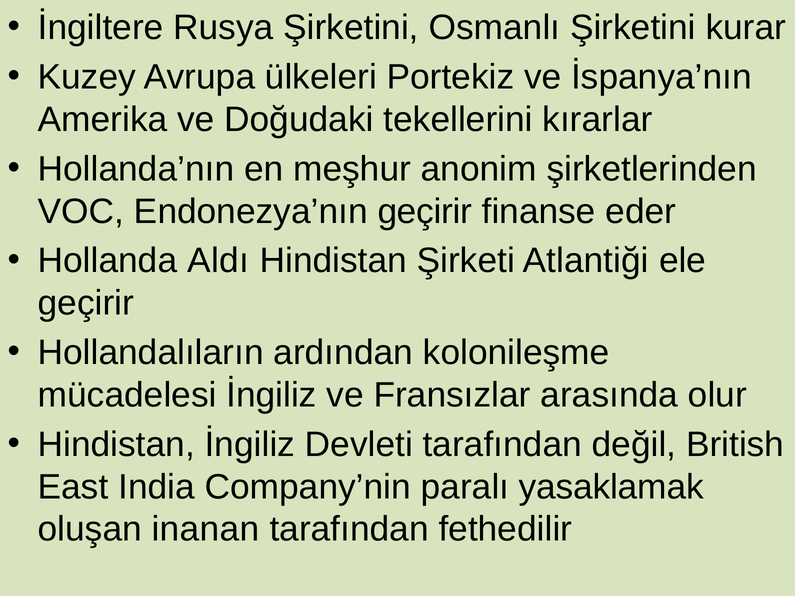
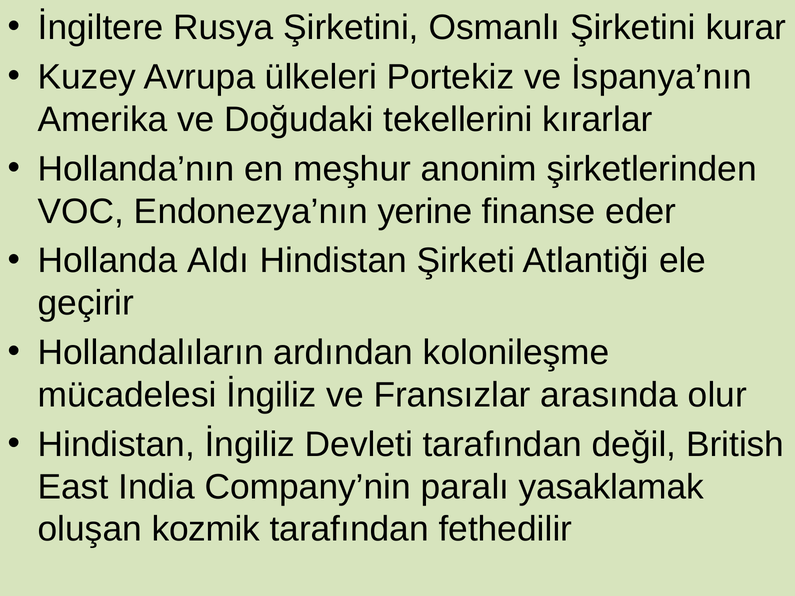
Endonezya’nın geçirir: geçirir -> yerine (425, 211)
inanan: inanan -> kozmik (206, 530)
